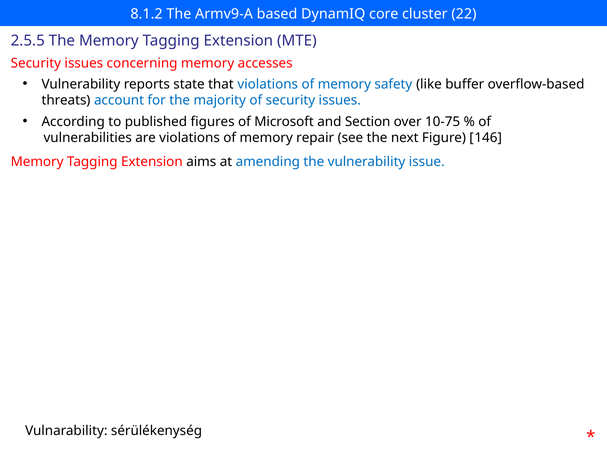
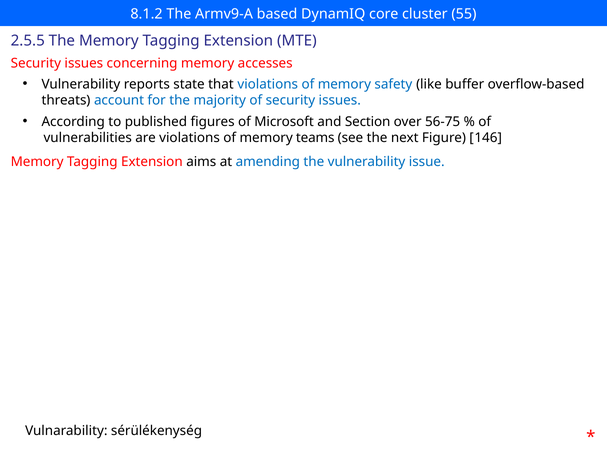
22: 22 -> 55 (464, 14)
10-75: 10-75 -> 56-75 (443, 122)
repair: repair -> teams (315, 138)
